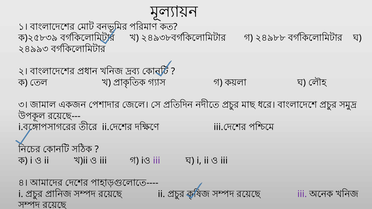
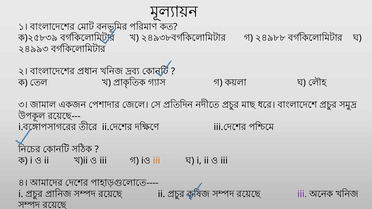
iii colour: purple -> orange (157, 161)
